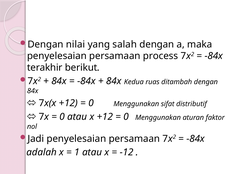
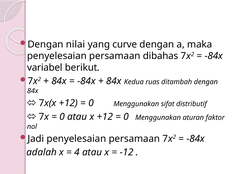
salah: salah -> curve (125, 44)
process: process -> dibahas (161, 56)
terakhir: terakhir -> variabel (45, 68)
1: 1 -> 4 (77, 152)
